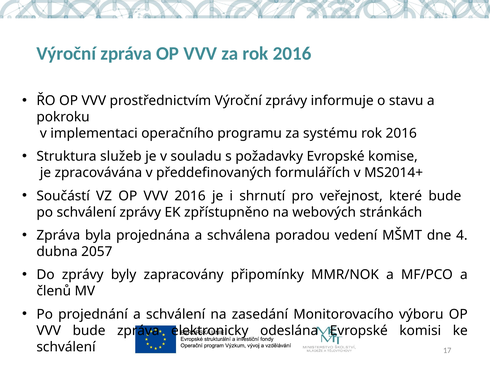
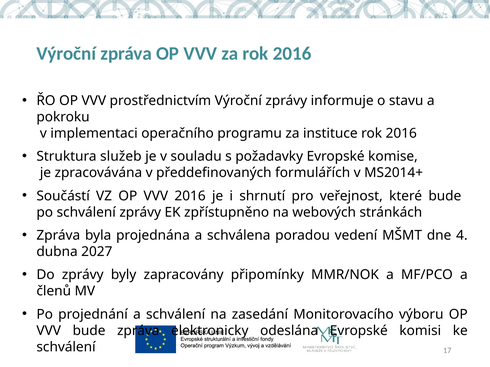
systému: systému -> instituce (330, 134)
2057: 2057 -> 2027 (97, 252)
